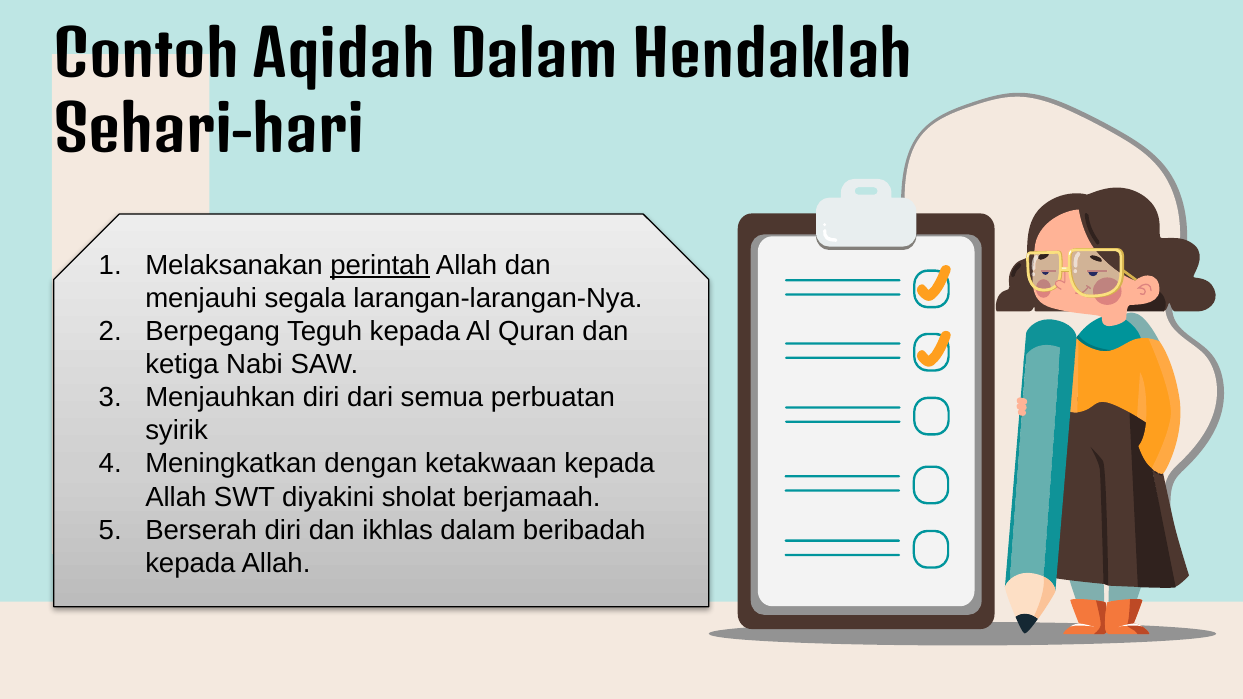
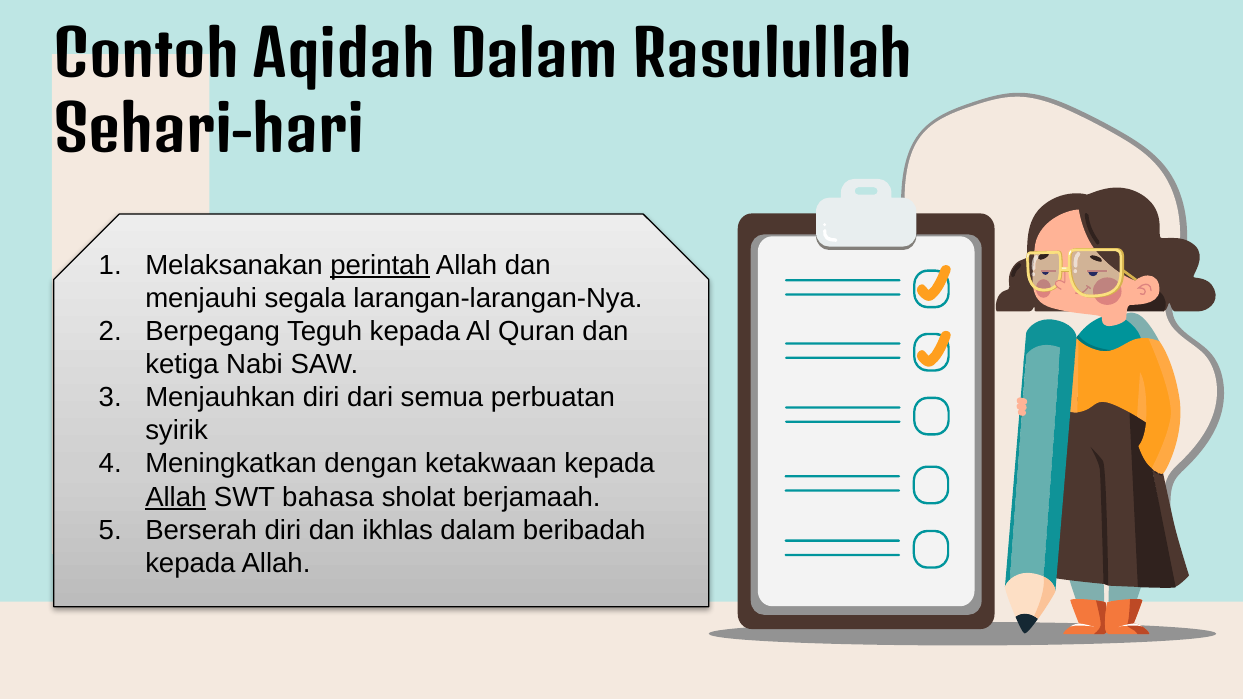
Hendaklah: Hendaklah -> Rasulullah (773, 57)
Allah underline: none -> present (176, 497)
diyakini: diyakini -> bahasa (328, 497)
